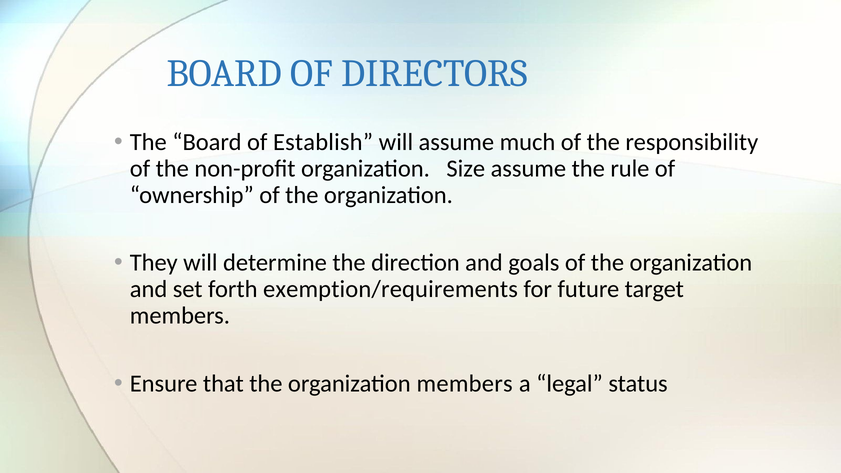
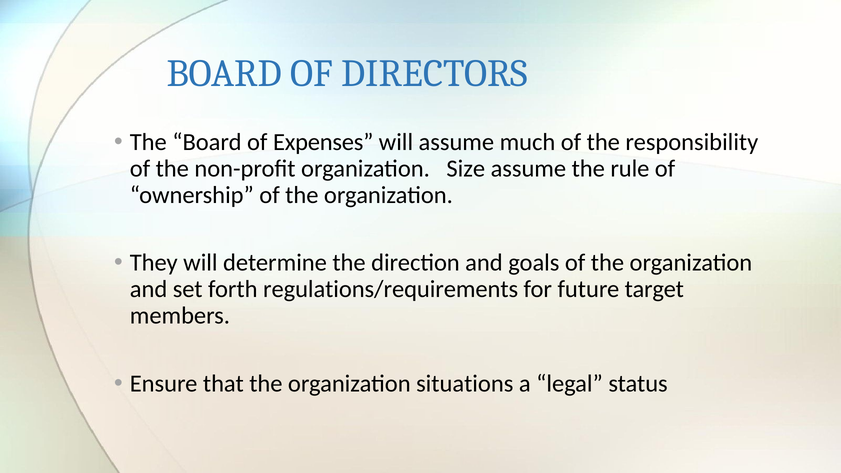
Establish: Establish -> Expenses (323, 142)
exemption/requirements: exemption/requirements -> regulations/requirements (391, 289)
organization members: members -> situations (465, 384)
